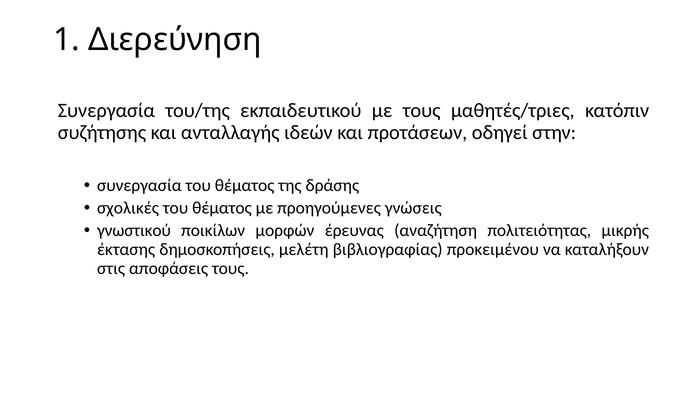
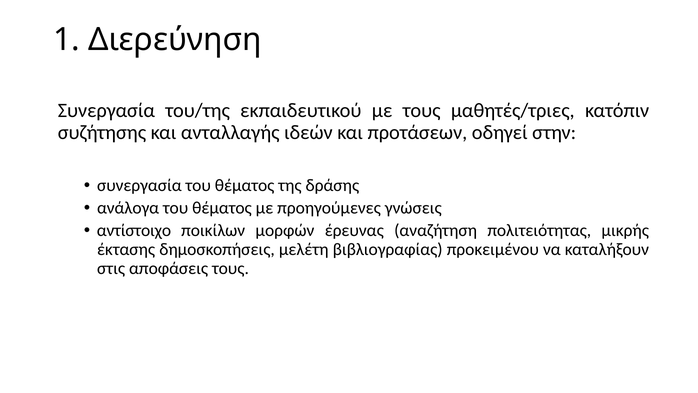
σχολικές: σχολικές -> ανάλογα (128, 208)
γνωστικού: γνωστικού -> αντίστοιχο (134, 230)
